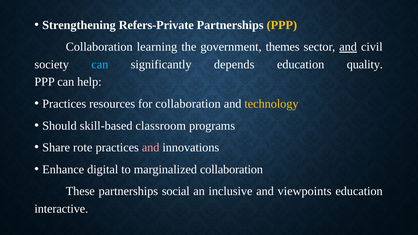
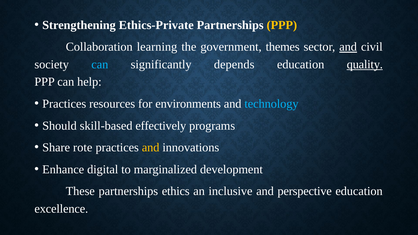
Refers-Private: Refers-Private -> Ethics-Private (156, 25)
quality underline: none -> present (365, 64)
for collaboration: collaboration -> environments (188, 104)
technology colour: yellow -> light blue (271, 104)
classroom: classroom -> effectively (161, 126)
and colour: pink -> yellow (151, 148)
marginalized collaboration: collaboration -> development (231, 169)
social: social -> ethics (176, 191)
viewpoints: viewpoints -> perspective (305, 191)
interactive: interactive -> excellence (61, 209)
